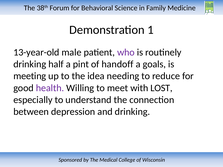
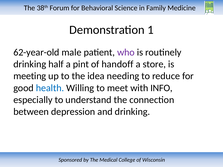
13-year-old: 13-year-old -> 62-year-old (36, 52)
goals: goals -> store (154, 64)
health colour: purple -> blue (50, 88)
LOST: LOST -> INFO (161, 88)
